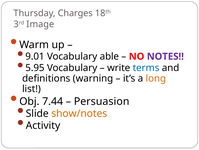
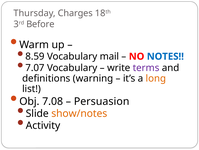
Image: Image -> Before (40, 24)
9.01: 9.01 -> 8.59 (35, 56)
able: able -> mail (109, 56)
NOTES colour: purple -> blue (165, 56)
5.95: 5.95 -> 7.07 (35, 68)
terms colour: blue -> purple (146, 68)
7.44: 7.44 -> 7.08 (53, 101)
